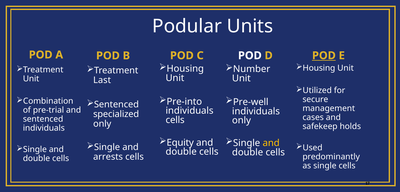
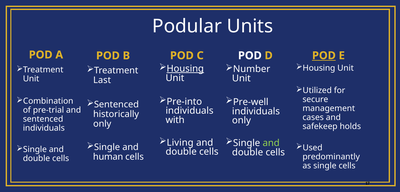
Housing underline: none -> present (185, 69)
specialized: specialized -> historically (116, 114)
cells: cells -> with (175, 120)
Equity: Equity -> Living (180, 143)
and colour: yellow -> light green (271, 143)
arrests: arrests -> human (108, 157)
